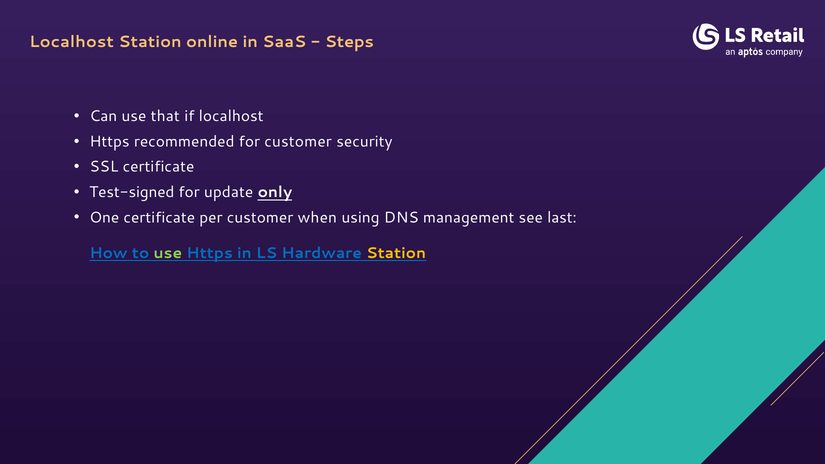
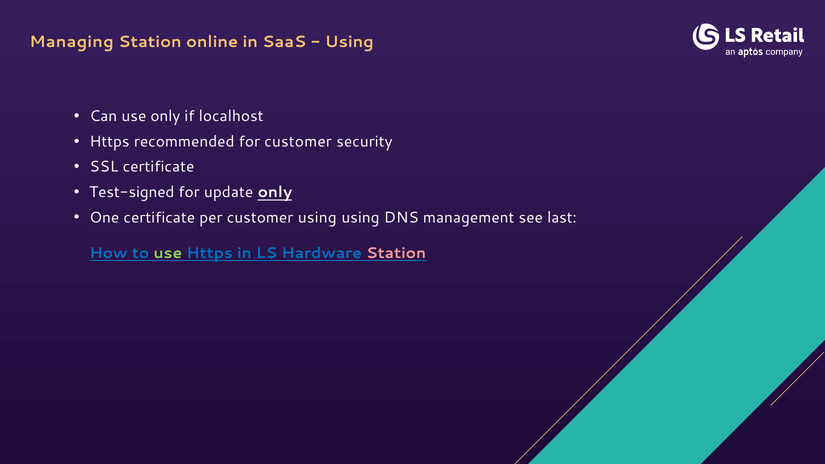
Localhost: Localhost -> Managing (72, 42)
Steps: Steps -> Using (349, 42)
use that: that -> only (165, 116)
customer when: when -> using (317, 217)
Station colour: yellow -> pink (396, 253)
